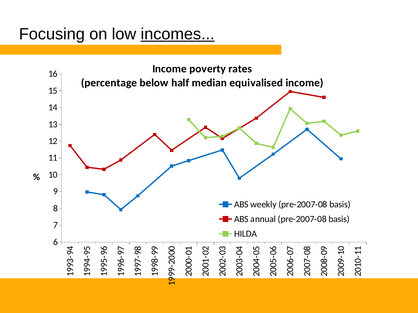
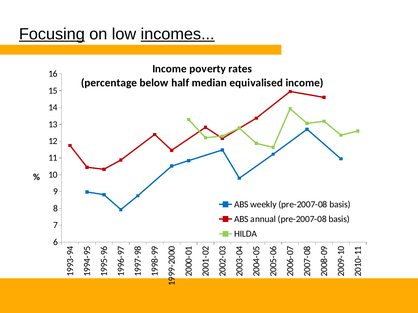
Focusing underline: none -> present (52, 34)
